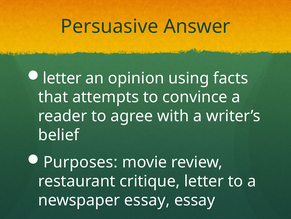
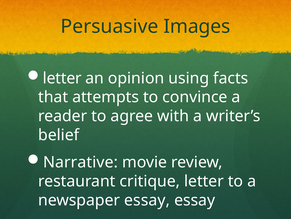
Answer: Answer -> Images (197, 26)
Purposes: Purposes -> Narrative (80, 162)
